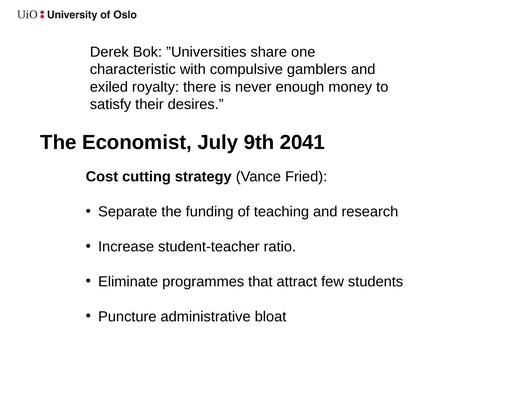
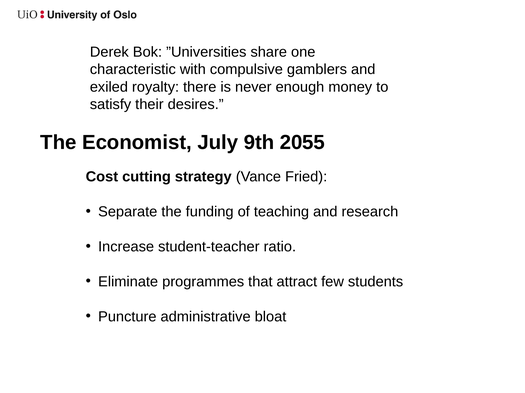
2041: 2041 -> 2055 (302, 143)
